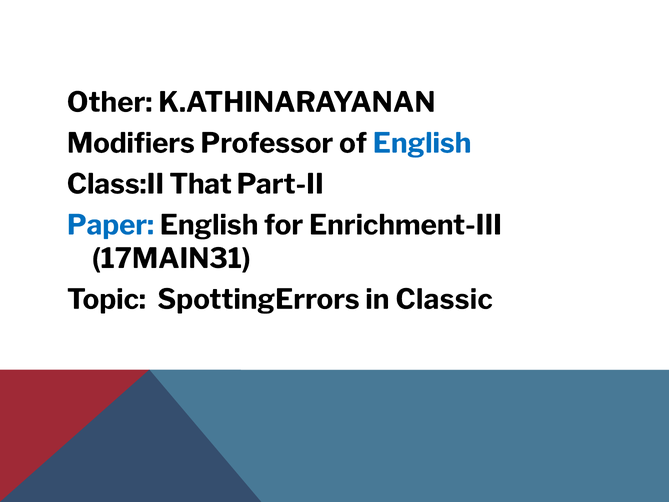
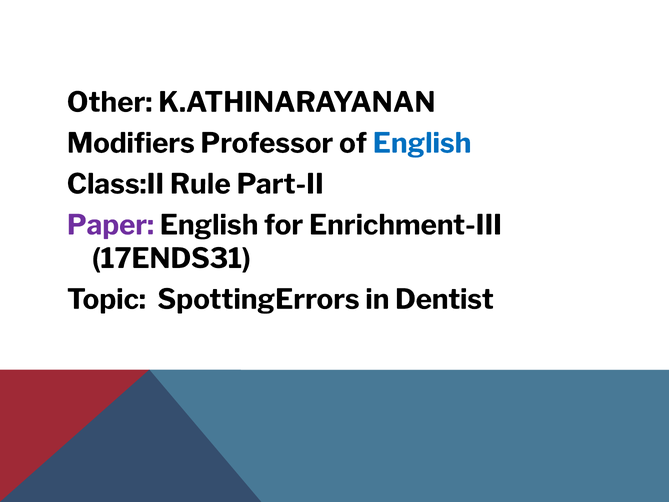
That: That -> Rule (200, 184)
Paper colour: blue -> purple (110, 225)
17MAIN31: 17MAIN31 -> 17ENDS31 (171, 259)
Classic: Classic -> Dentist (444, 299)
